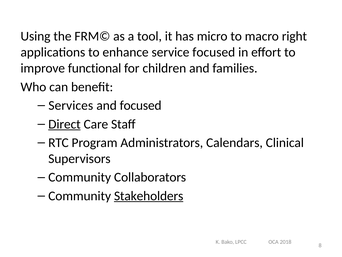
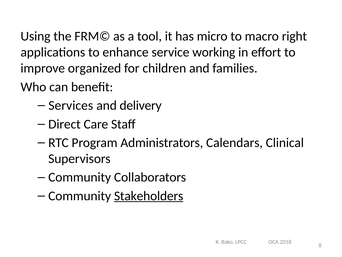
service focused: focused -> working (214, 52)
functional: functional -> organized (95, 68)
and focused: focused -> delivery (141, 105)
Direct underline: present -> none (64, 124)
